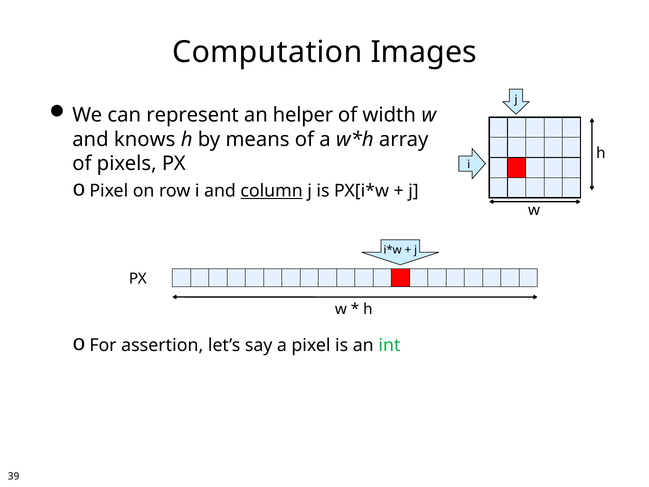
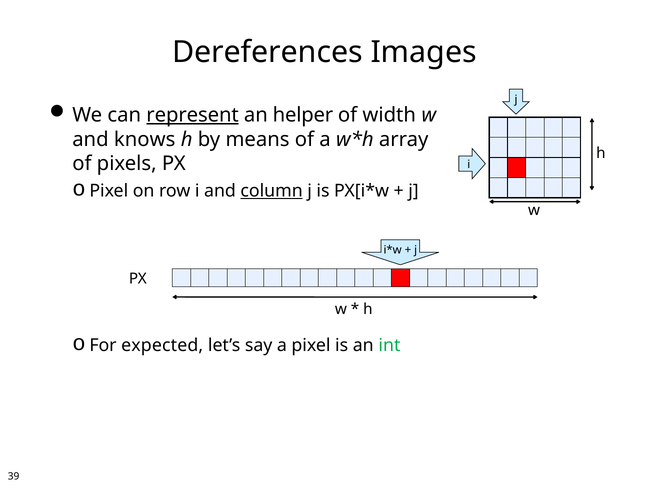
Computation: Computation -> Dereferences (267, 52)
represent underline: none -> present (193, 115)
assertion: assertion -> expected (162, 345)
